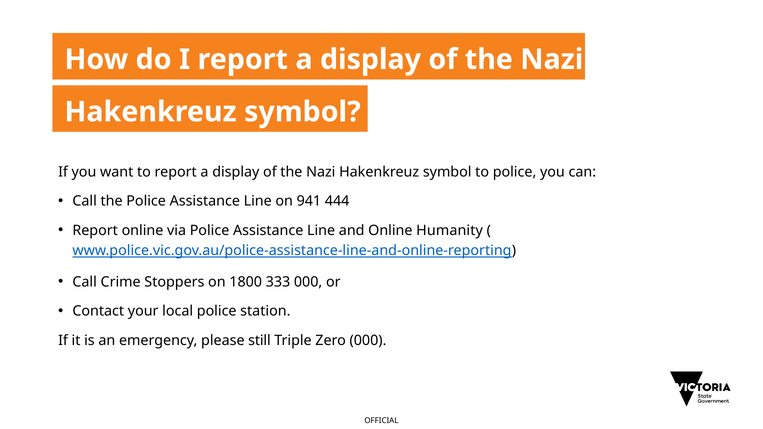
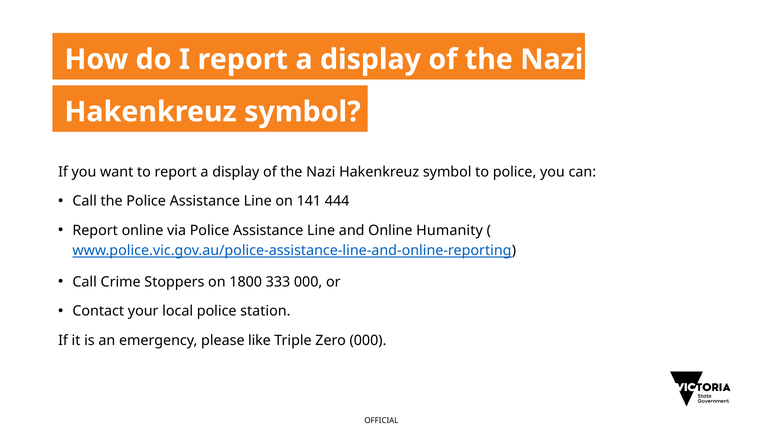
941: 941 -> 141 (309, 201)
still: still -> like (259, 341)
